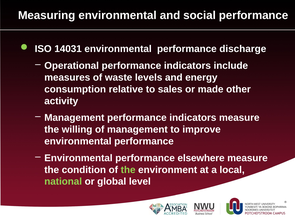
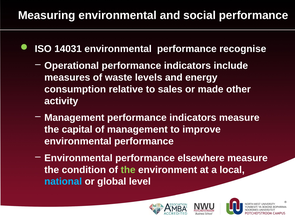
discharge: discharge -> recognise (243, 49)
willing: willing -> capital (77, 130)
national colour: light green -> light blue (63, 182)
